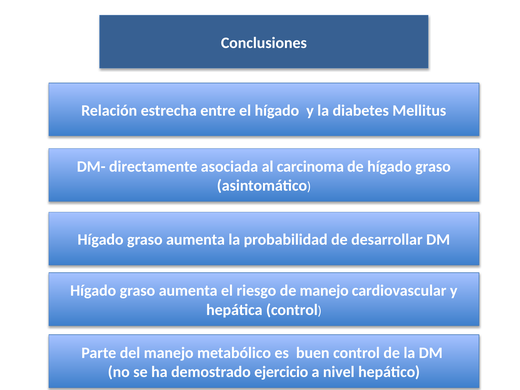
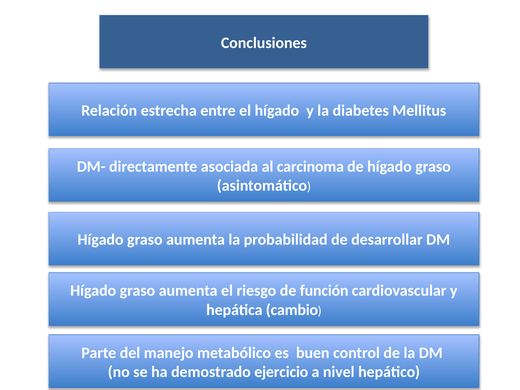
de manejo: manejo -> función (324, 291)
hepática control: control -> cambio (292, 310)
